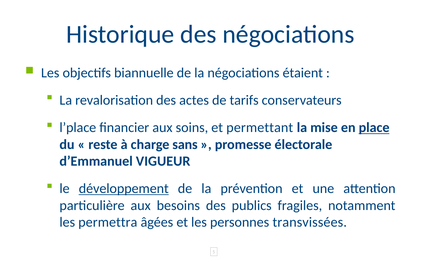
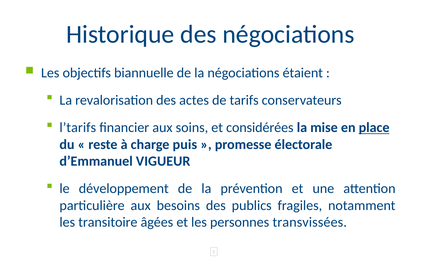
l’place: l’place -> l’tarifs (78, 128)
permettant: permettant -> considérées (260, 128)
sans: sans -> puis (185, 145)
développement underline: present -> none (124, 189)
permettra: permettra -> transitoire (108, 222)
